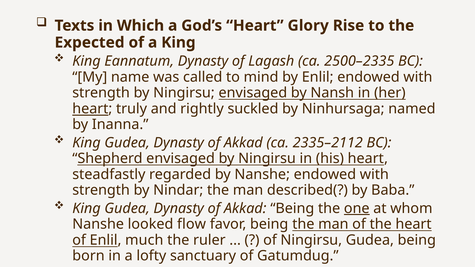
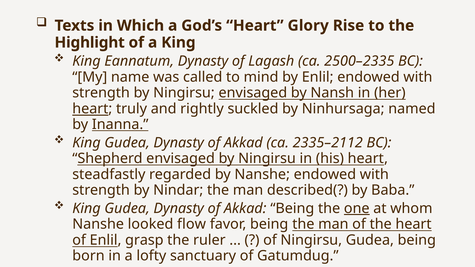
Expected: Expected -> Highlight (90, 43)
Inanna underline: none -> present (120, 125)
much: much -> grasp (144, 240)
